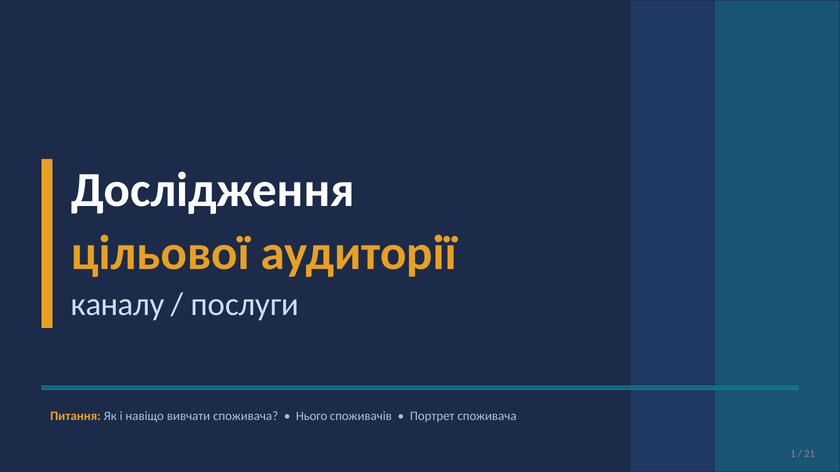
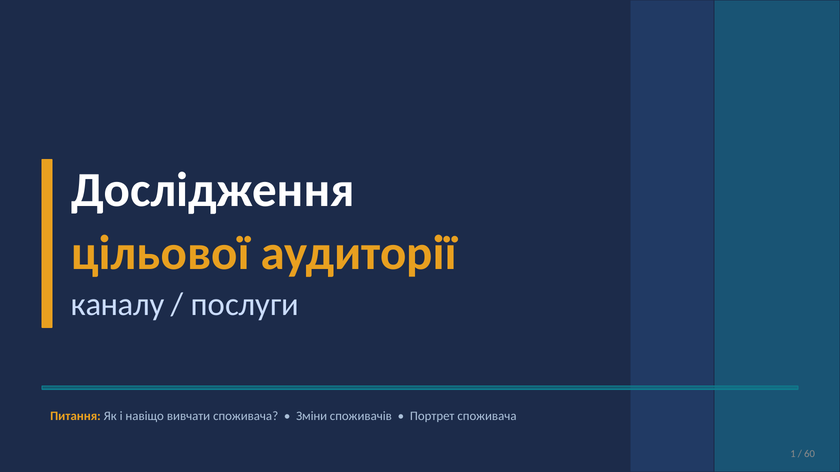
Нього: Нього -> Зміни (312, 417)
21: 21 -> 60 (810, 454)
